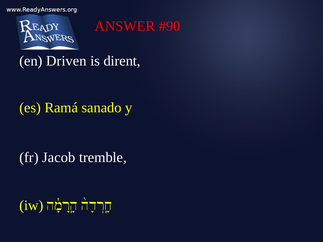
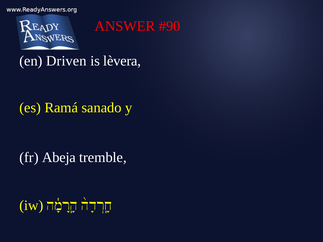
dirent: dirent -> lèvera (122, 61)
Jacob: Jacob -> Abeja (59, 158)
